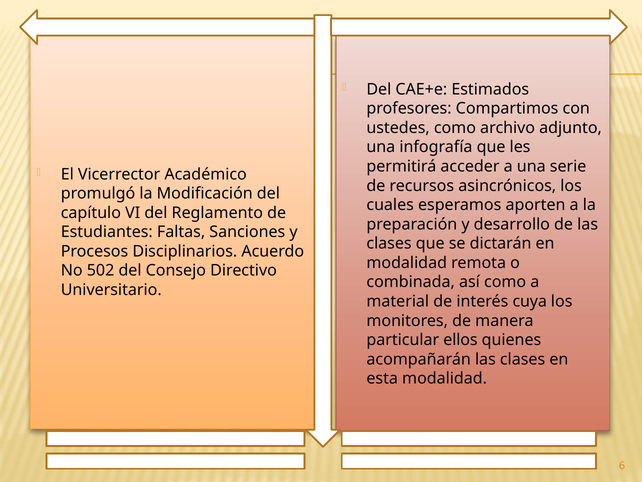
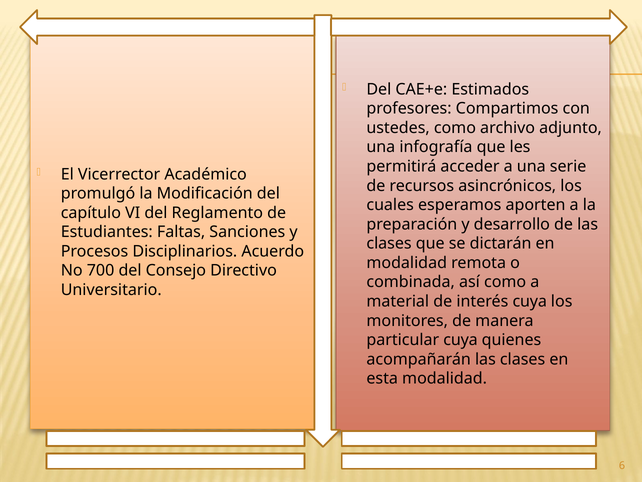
502: 502 -> 700 (101, 270)
particular ellos: ellos -> cuya (461, 340)
